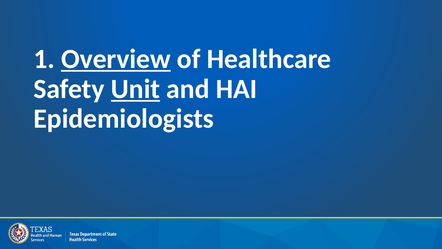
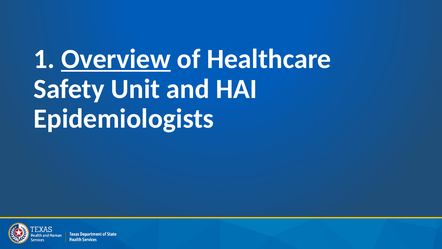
Unit underline: present -> none (135, 89)
